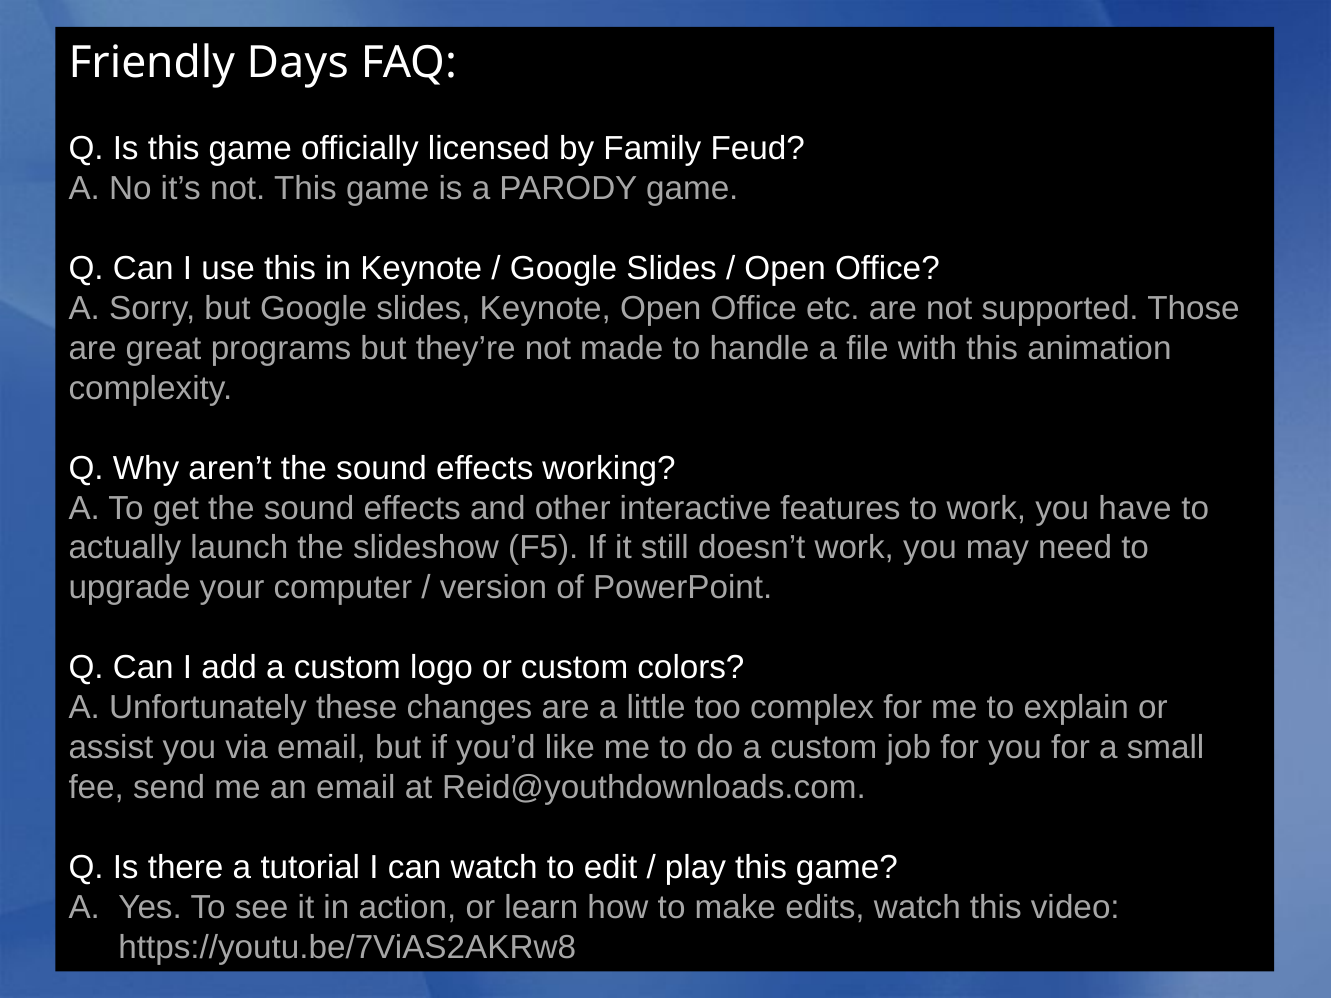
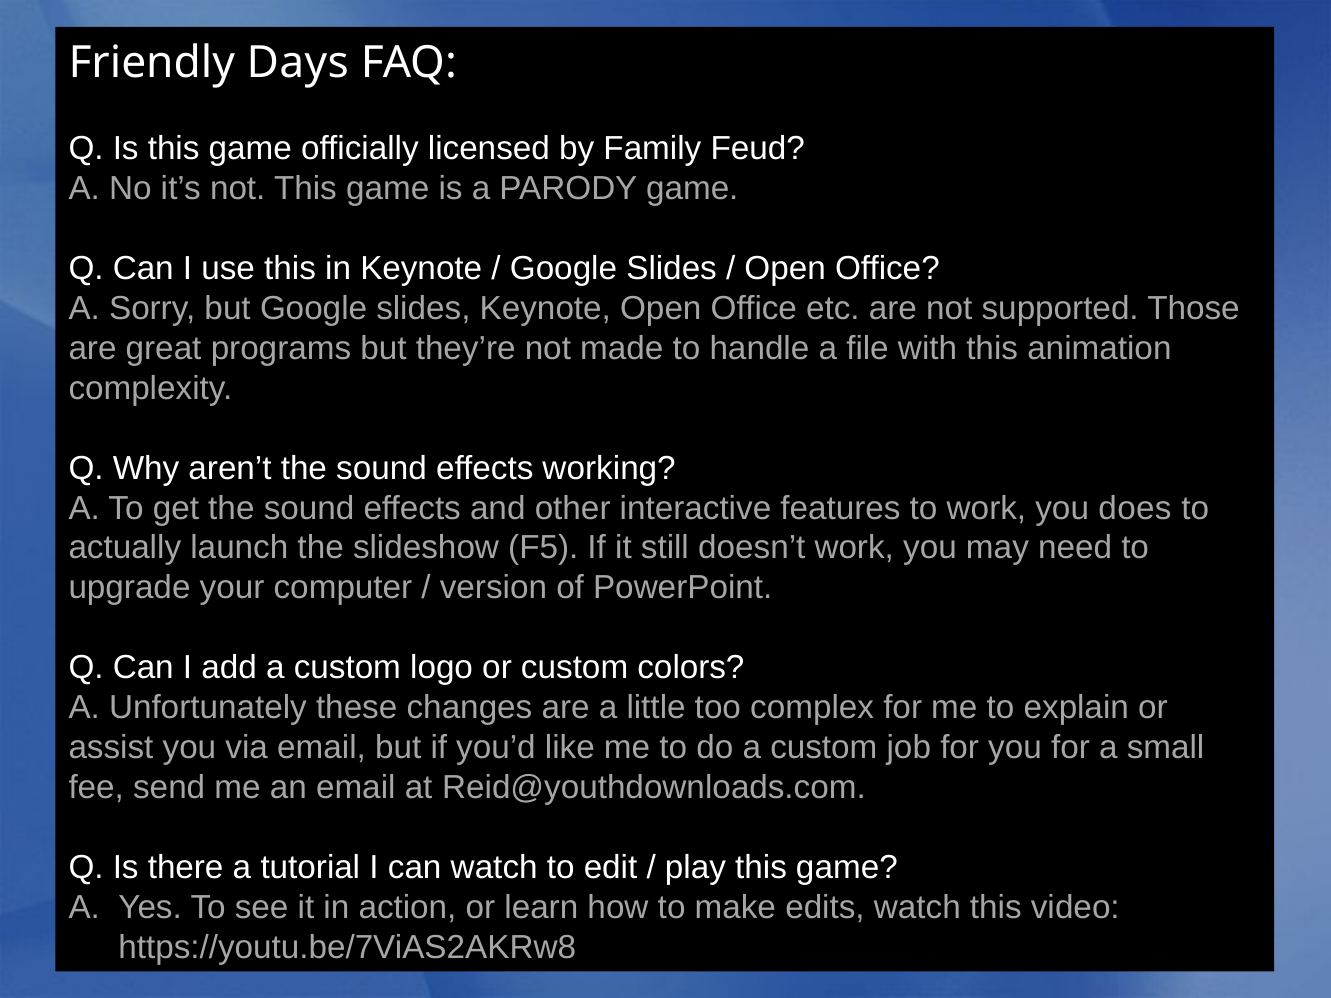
have: have -> does (1135, 508)
